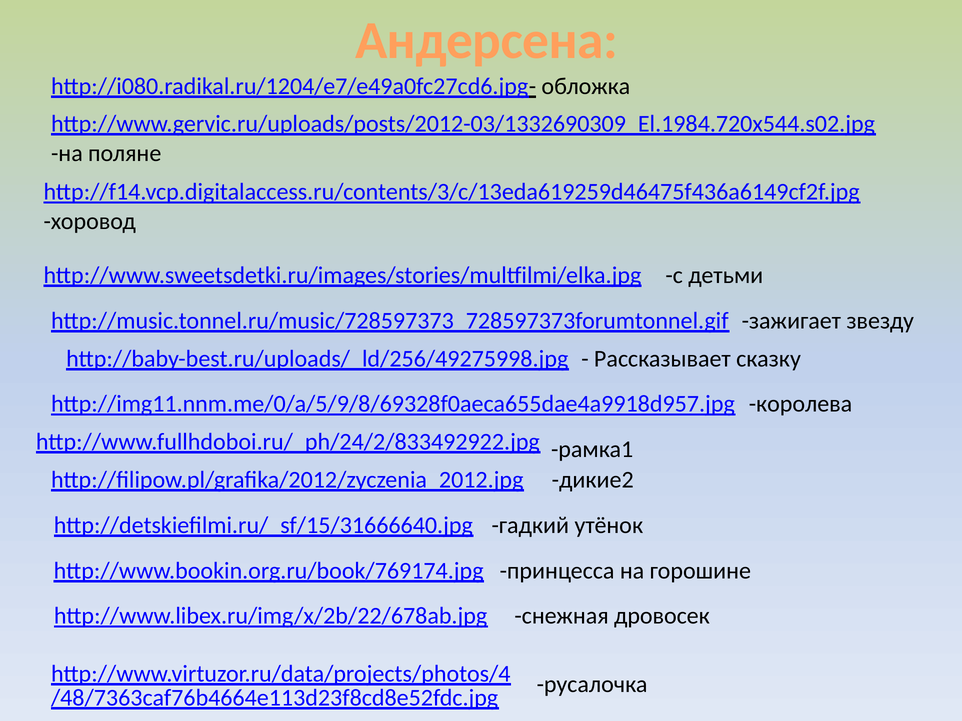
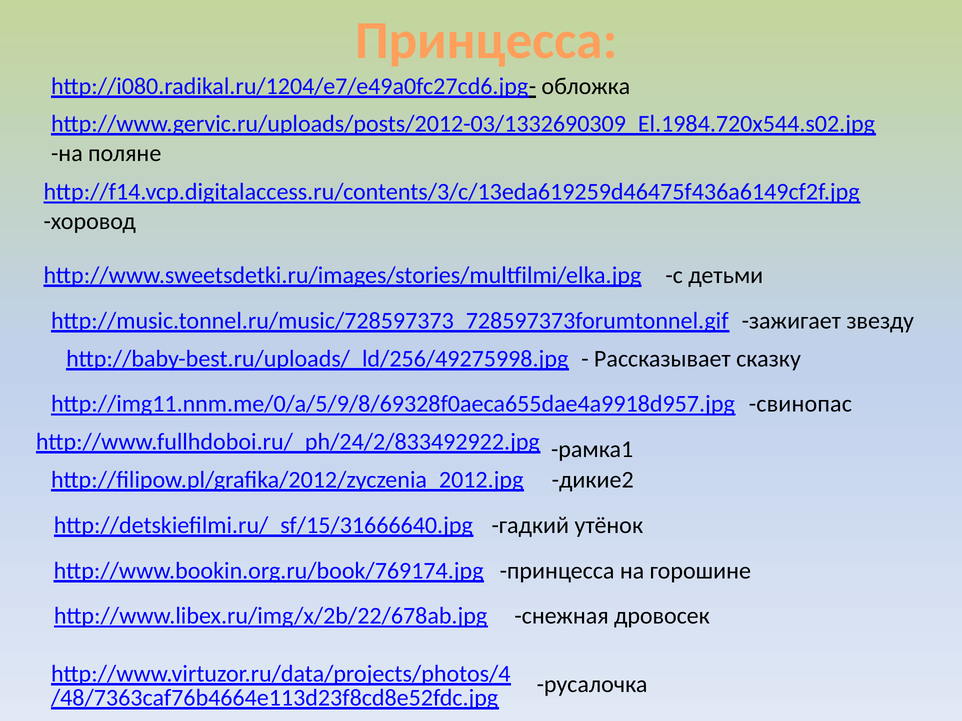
Андерсена: Андерсена -> Принцесса (486, 41)
королева: королева -> свинопас (800, 404)
